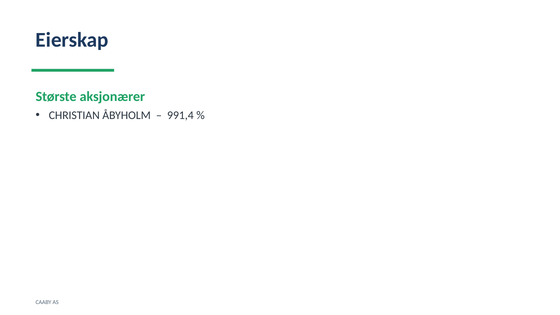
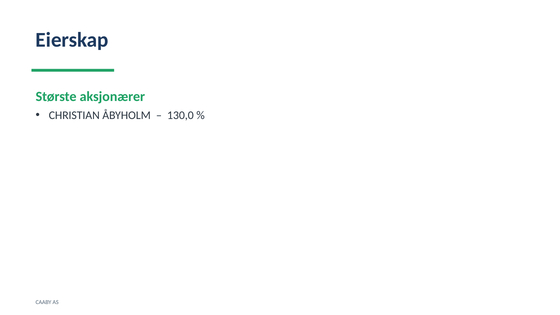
991,4: 991,4 -> 130,0 (180, 115)
